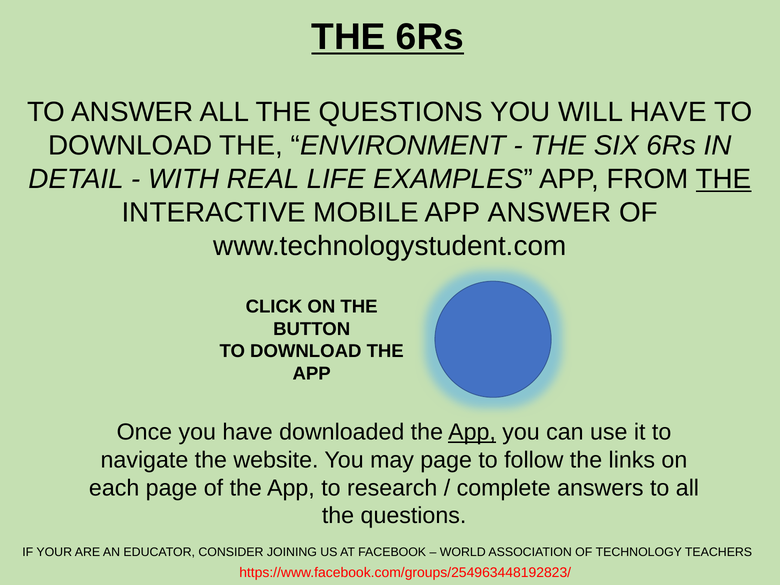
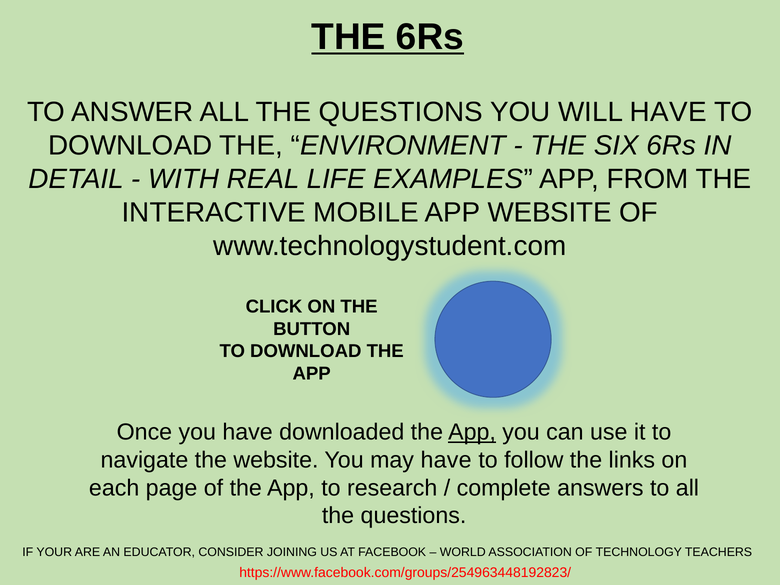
THE underline: present -> none (724, 179)
APP ANSWER: ANSWER -> WEBSITE (550, 213)
may page: page -> have (446, 460)
